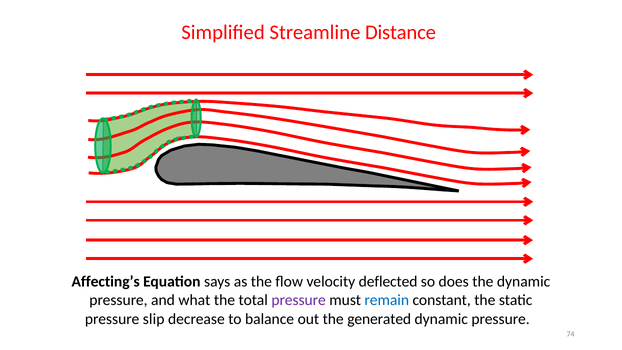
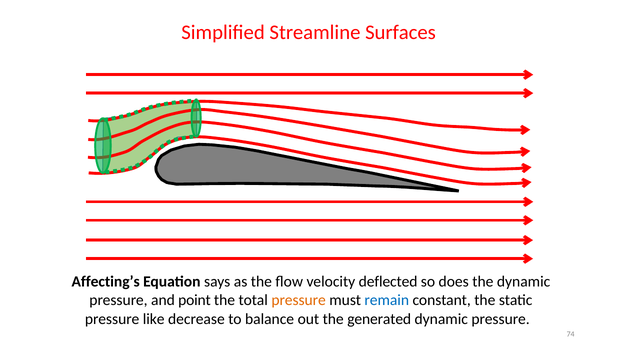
Distance: Distance -> Surfaces (400, 32)
what: what -> point (194, 300)
pressure colour: purple -> orange (299, 300)
slip: slip -> like (154, 319)
